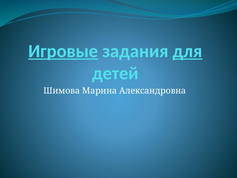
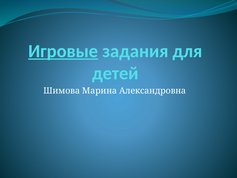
для underline: present -> none (187, 51)
